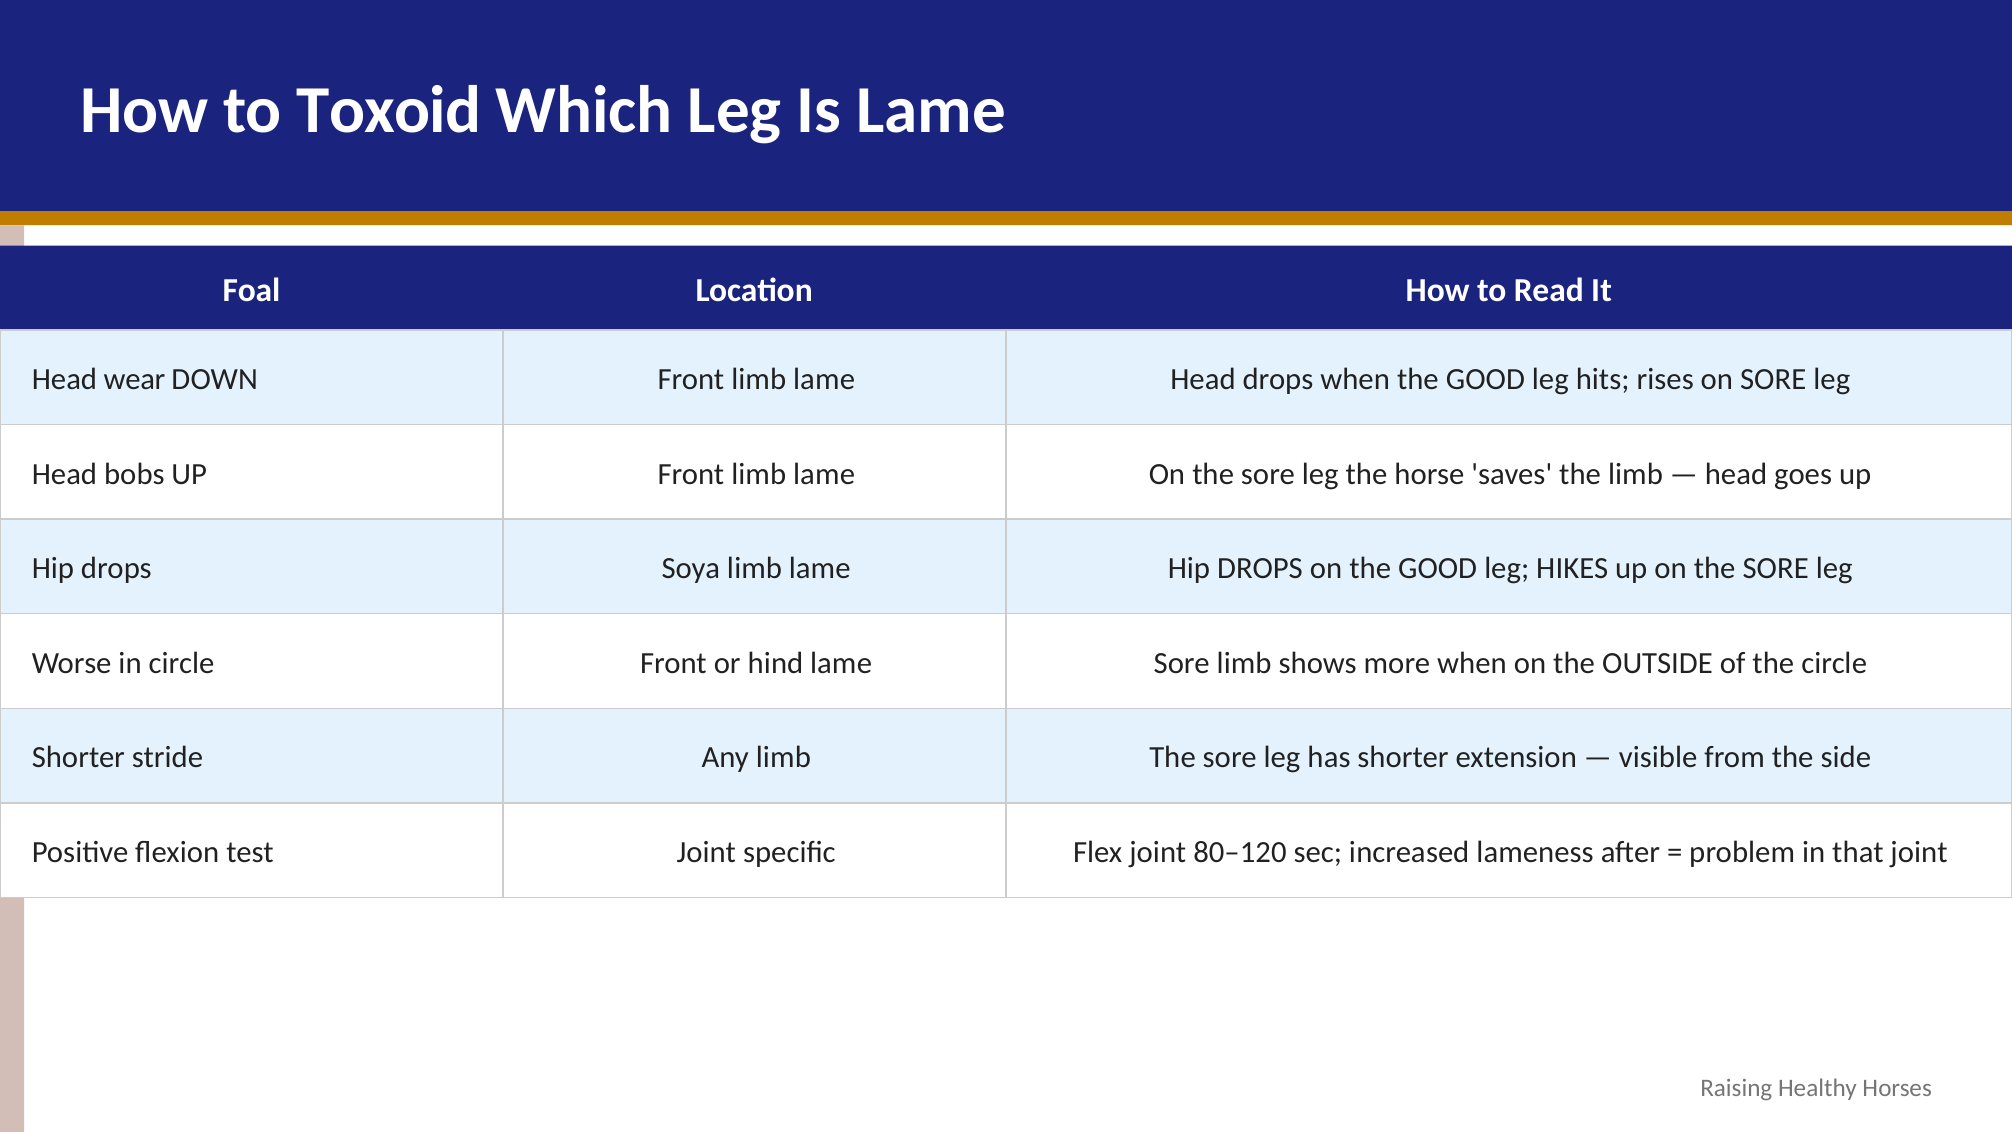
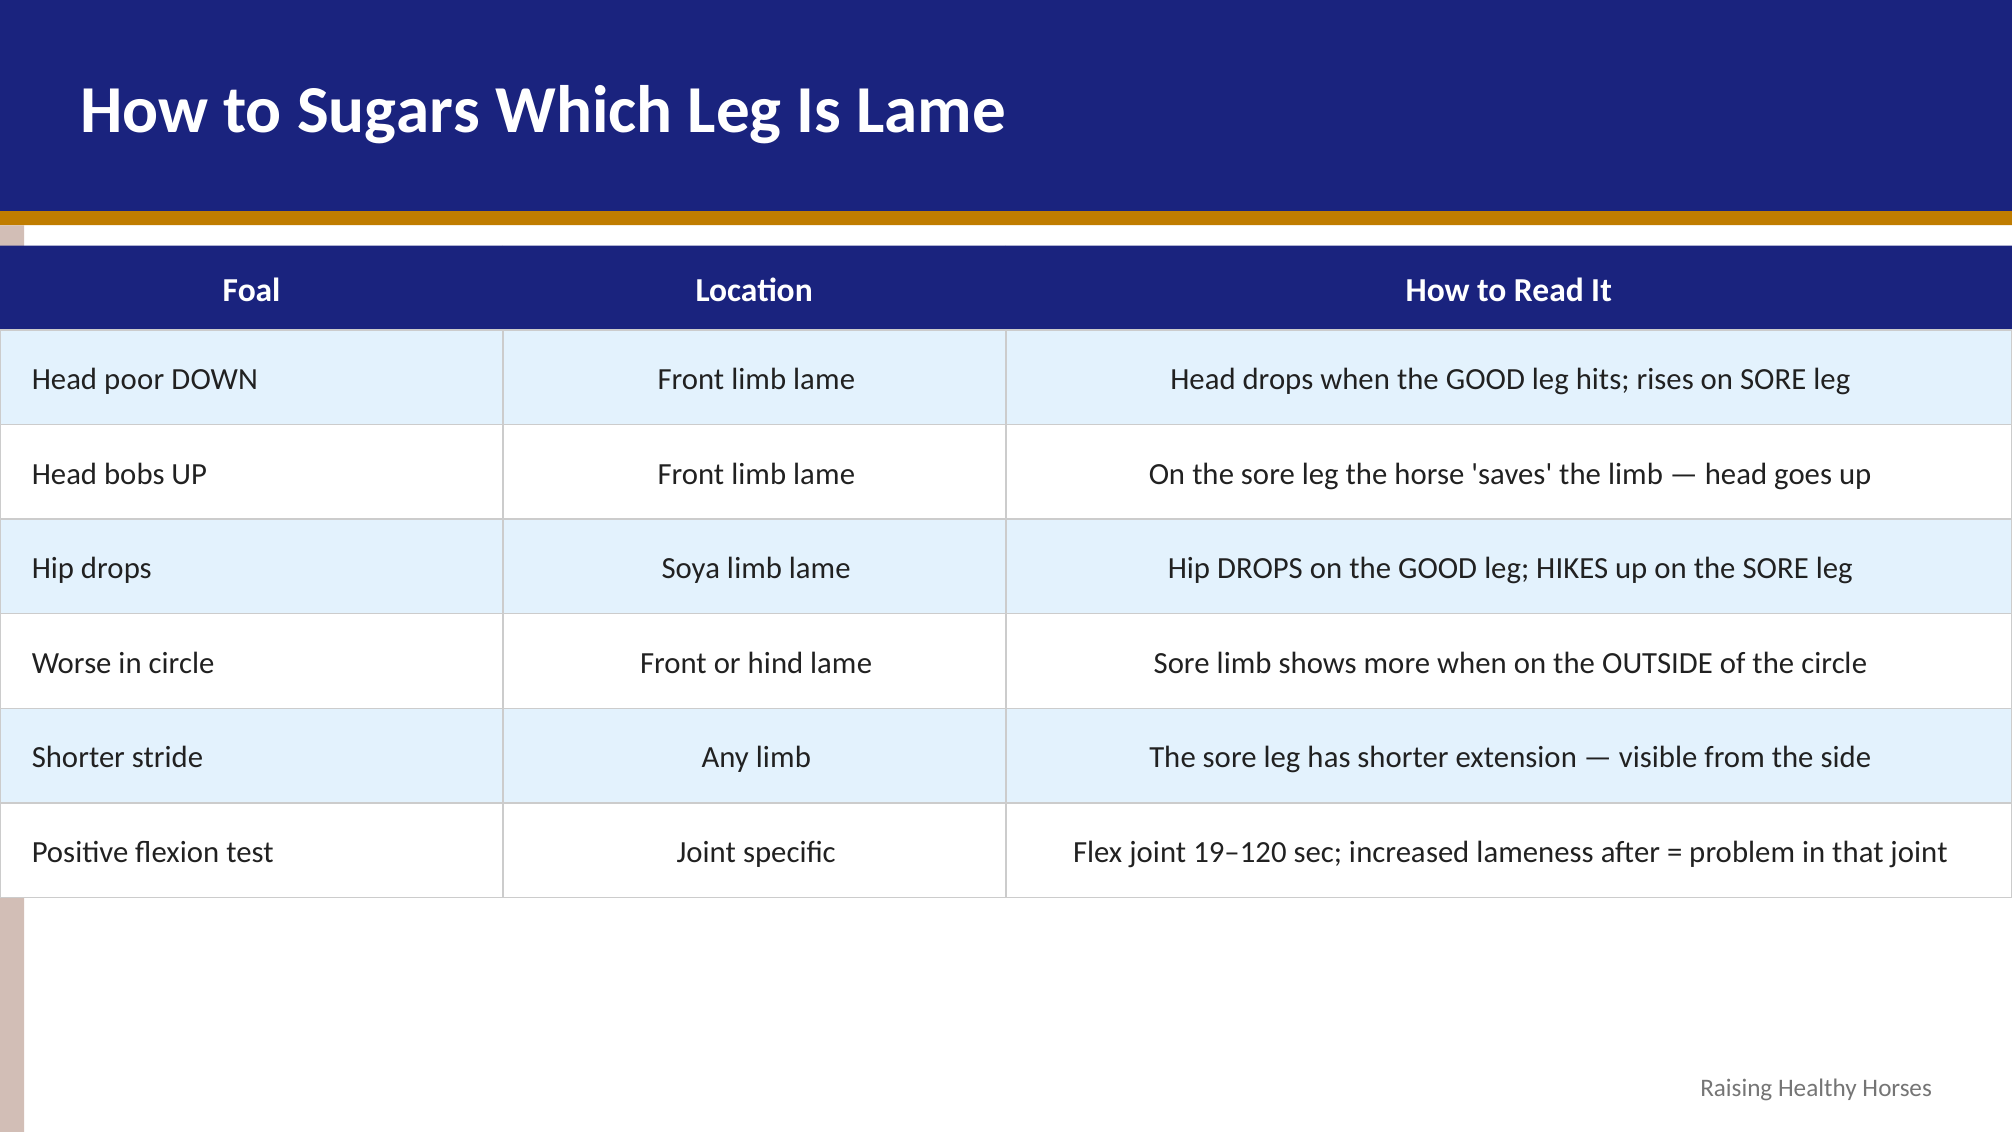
Toxoid: Toxoid -> Sugars (389, 110)
wear: wear -> poor (134, 379)
80–120: 80–120 -> 19–120 (1240, 852)
